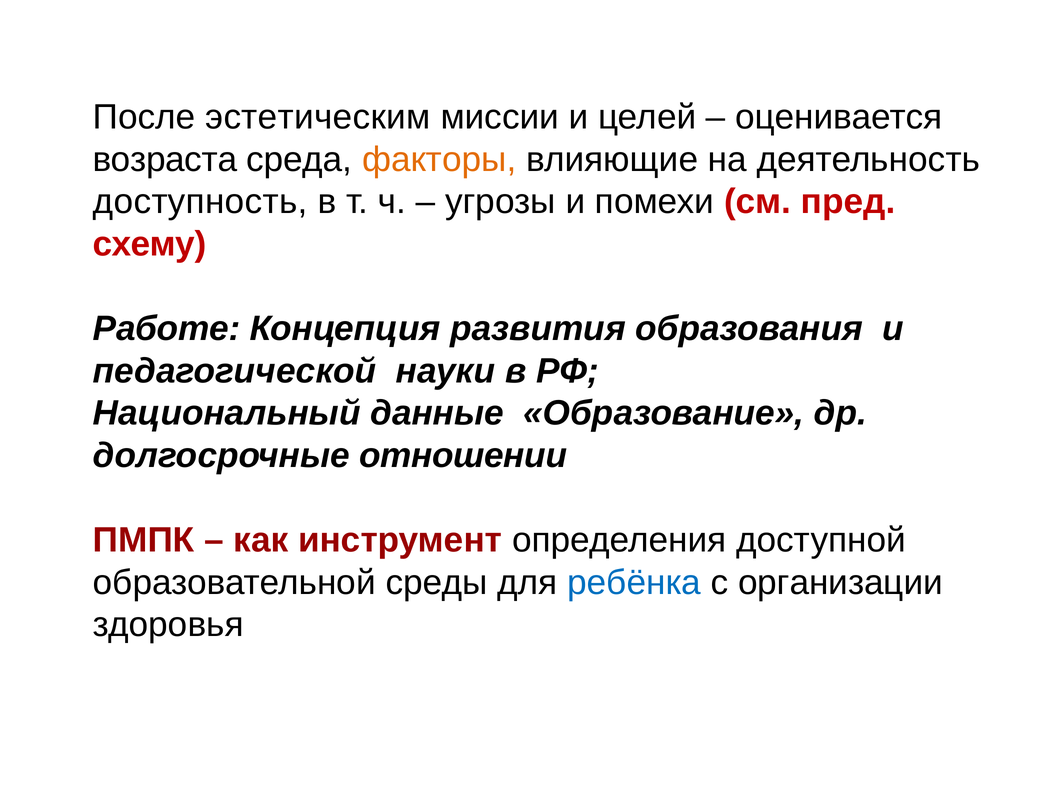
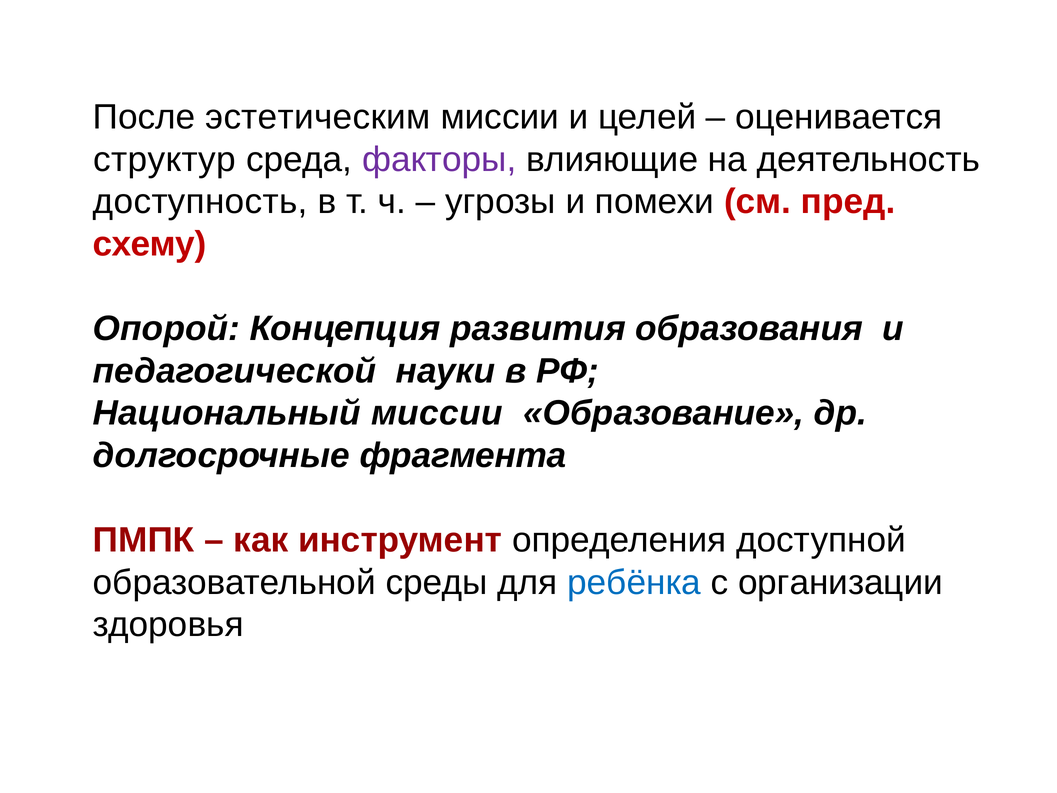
возраста: возраста -> структур (165, 159)
факторы colour: orange -> purple (439, 159)
Работе: Работе -> Опорой (166, 329)
Национальный данные: данные -> миссии (437, 413)
отношении: отношении -> фрагмента (463, 455)
